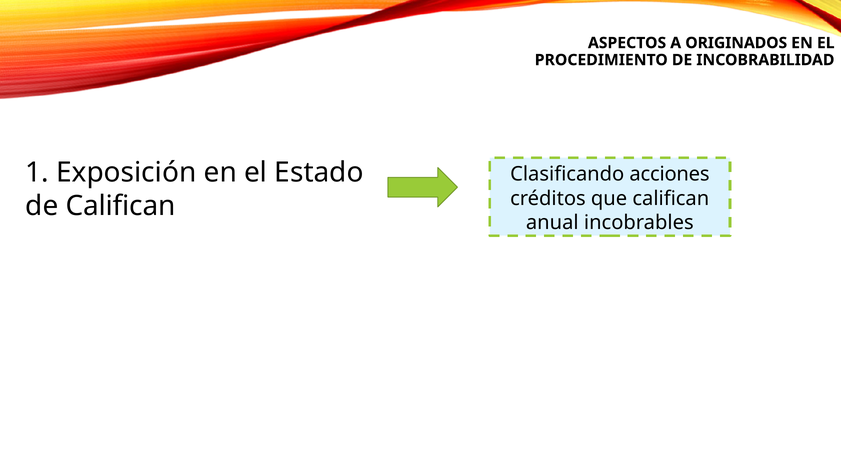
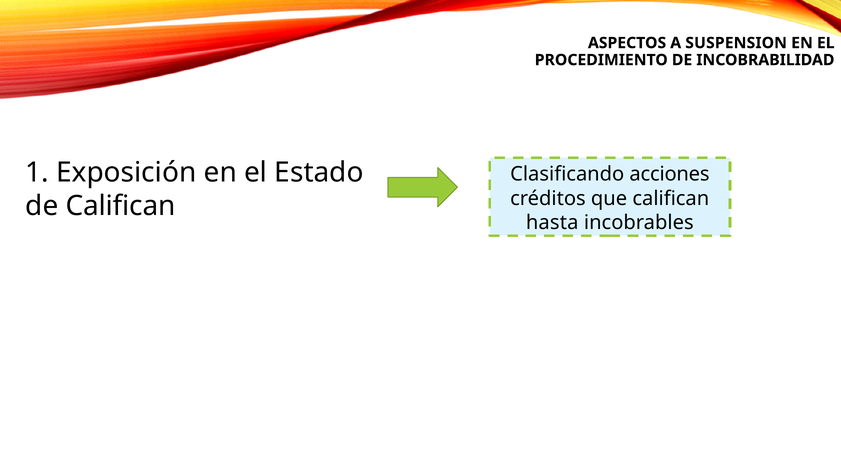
ORIGINADOS: ORIGINADOS -> SUSPENSION (736, 43)
anual: anual -> hasta (552, 223)
